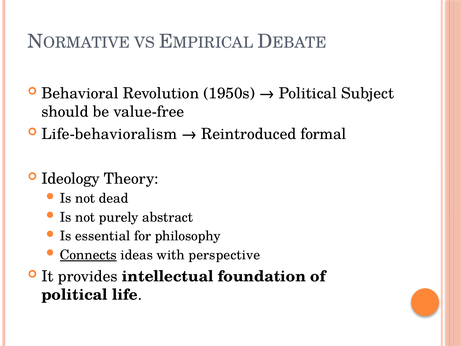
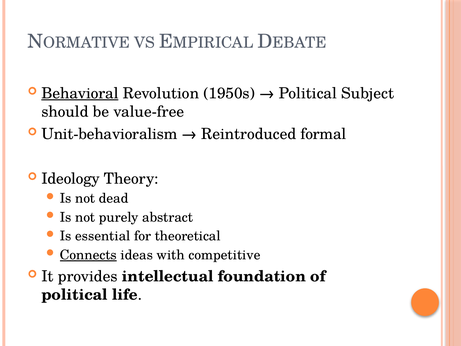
Behavioral underline: none -> present (80, 93)
Life-behavioralism: Life-behavioralism -> Unit-behavioralism (109, 134)
philosophy: philosophy -> theoretical (188, 236)
perspective: perspective -> competitive (224, 255)
